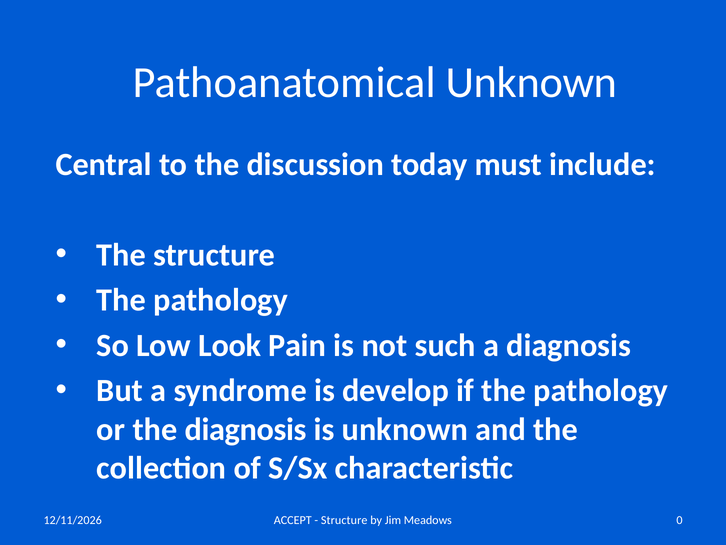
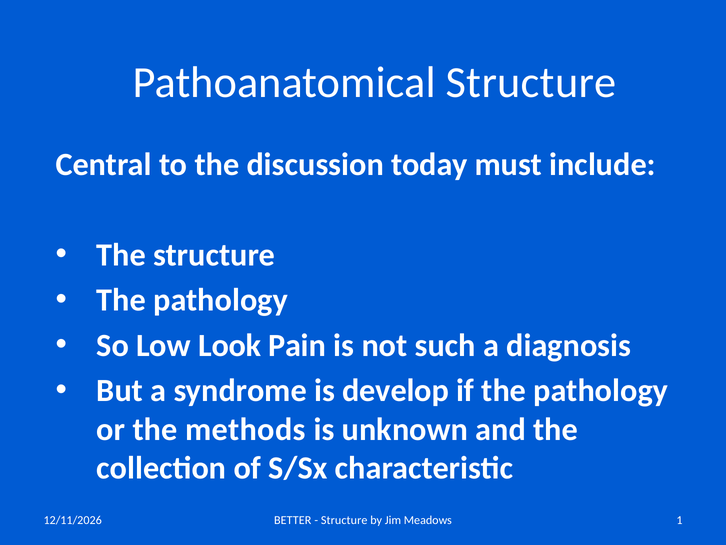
Pathoanatomical Unknown: Unknown -> Structure (531, 82)
the diagnosis: diagnosis -> methods (245, 429)
ACCEPT: ACCEPT -> BETTER (293, 520)
0: 0 -> 1 (679, 520)
